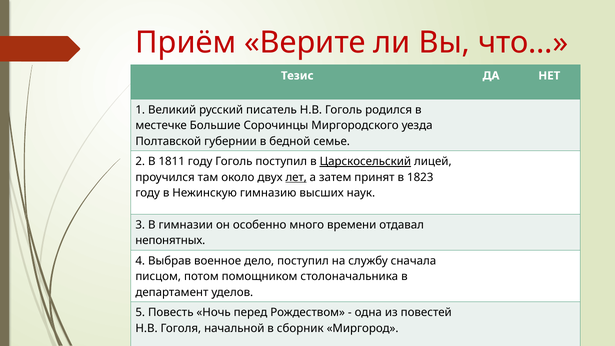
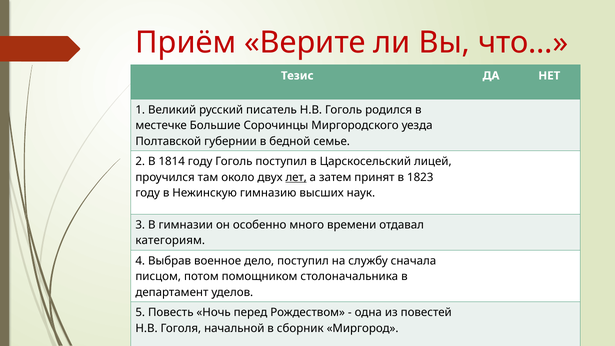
1811: 1811 -> 1814 (172, 162)
Царскосельский underline: present -> none (365, 162)
непонятных: непонятных -> категориям (170, 241)
